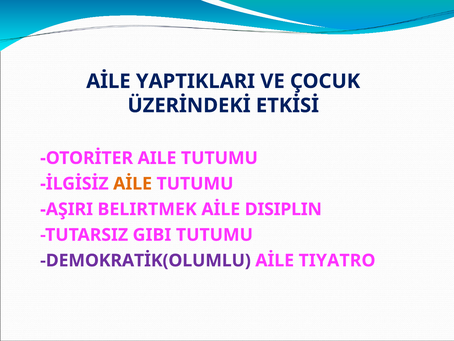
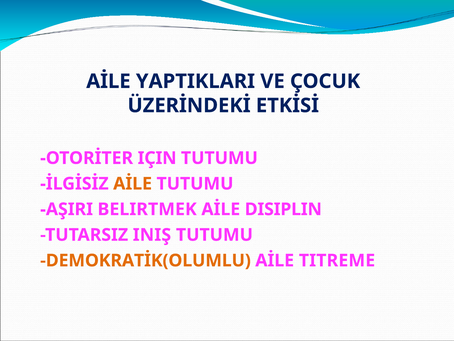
AILE: AILE -> IÇIN (157, 158)
GIBI: GIBI -> INIŞ (152, 235)
DEMOKRATİK(OLUMLU colour: purple -> orange (146, 260)
TIYATRO: TIYATRO -> TITREME (337, 260)
